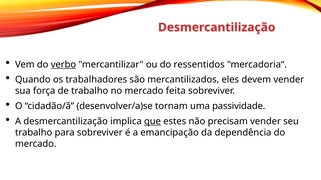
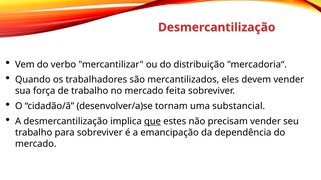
verbo underline: present -> none (63, 65)
ressentidos: ressentidos -> distribuição (199, 65)
passividade: passividade -> substancial (239, 106)
